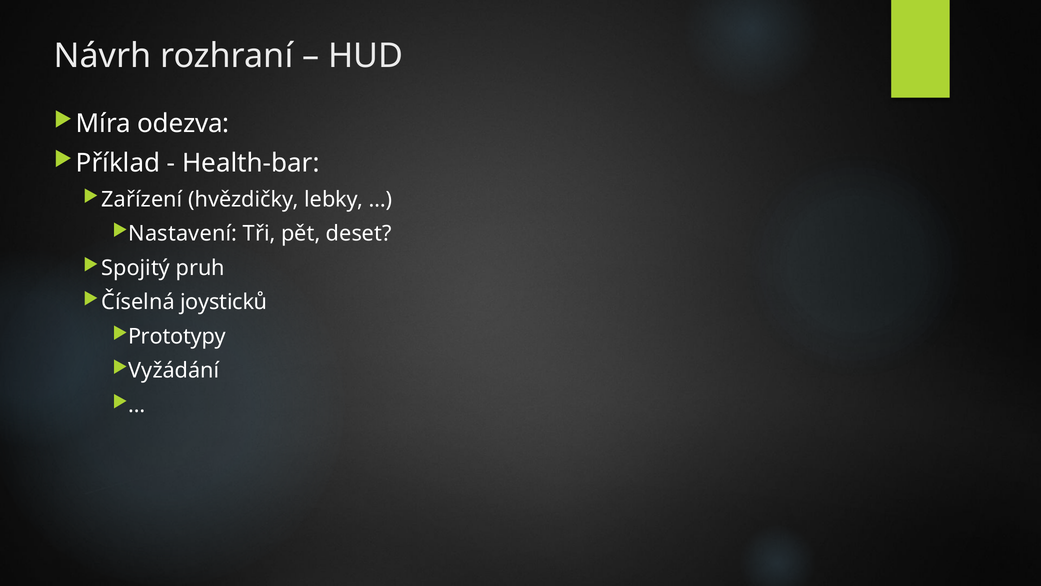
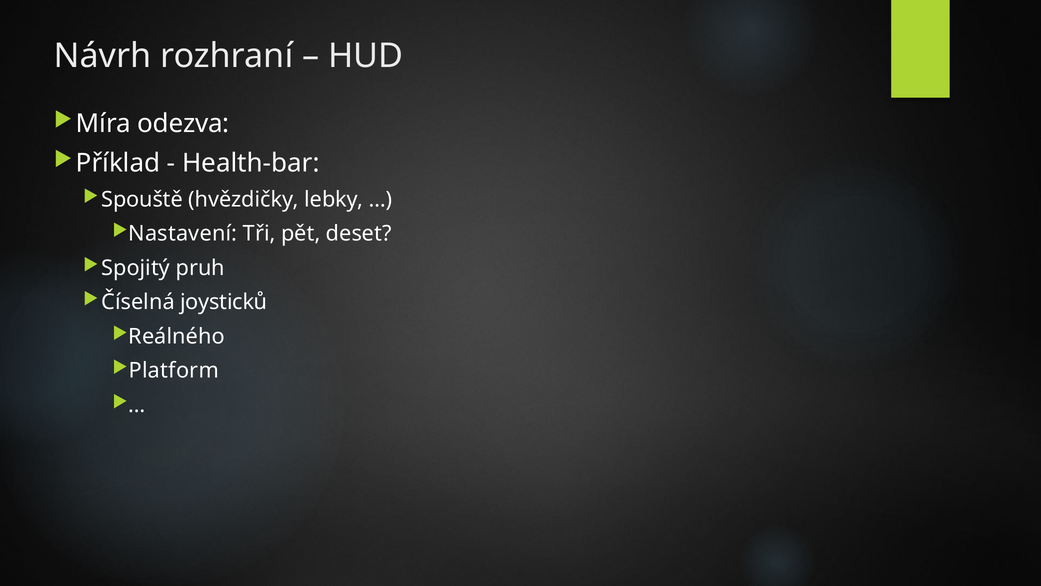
Zařízení: Zařízení -> Spouště (142, 199)
Prototypy: Prototypy -> Reálného (177, 336)
Vyžádání: Vyžádání -> Platform (174, 370)
